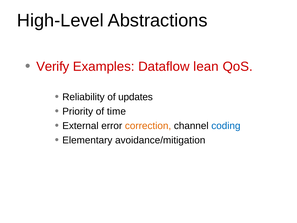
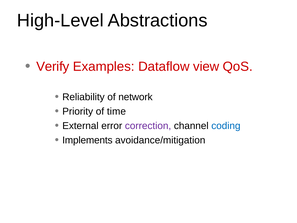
lean: lean -> view (206, 66)
updates: updates -> network (135, 97)
correction colour: orange -> purple (148, 126)
Elementary: Elementary -> Implements (87, 140)
